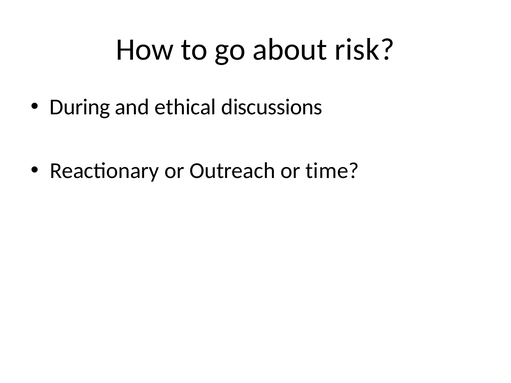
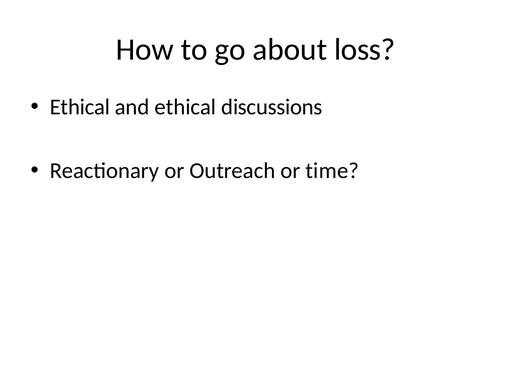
risk: risk -> loss (365, 49)
During: During -> Ethical (80, 107)
